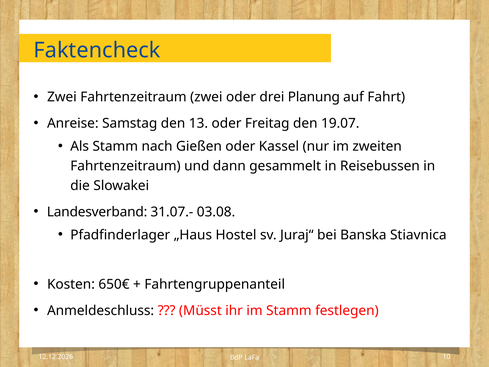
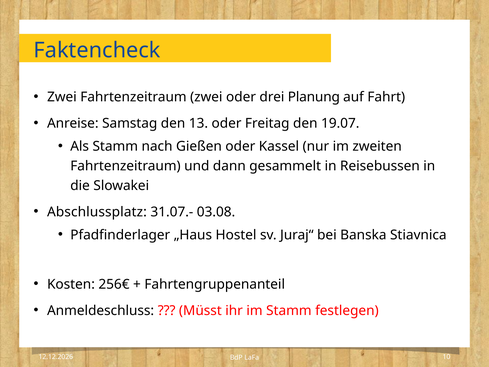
Landesverband: Landesverband -> Abschlussplatz (97, 212)
650€: 650€ -> 256€ (114, 284)
